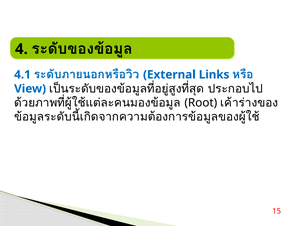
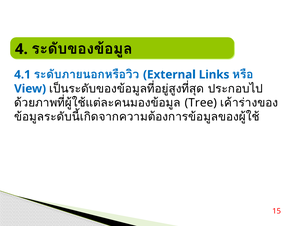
Root: Root -> Tree (201, 103)
